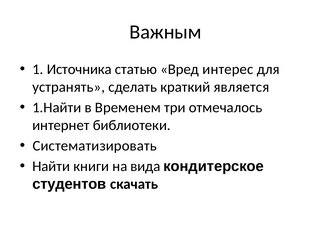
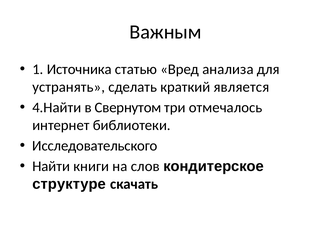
интерес: интерес -> анализа (228, 69)
1.Найти: 1.Найти -> 4.Найти (57, 108)
Временем: Временем -> Свернутом (128, 108)
Систематизировать: Систематизировать -> Исследовательского (95, 146)
вида: вида -> слов (145, 167)
студентов: студентов -> структуре (69, 184)
